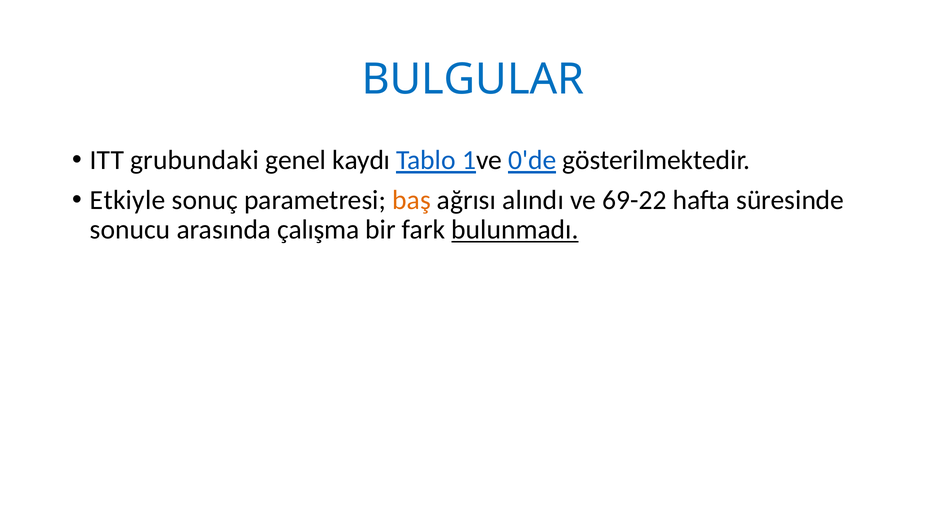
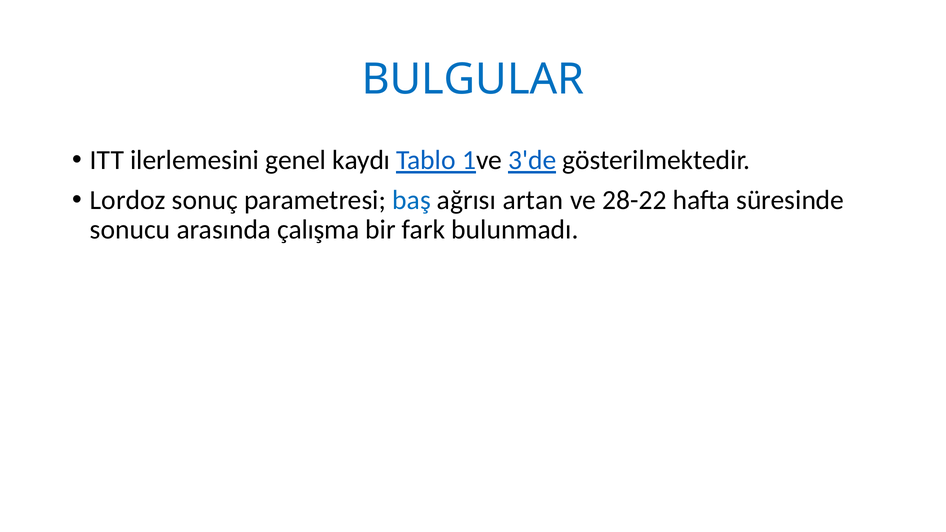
grubundaki: grubundaki -> ilerlemesini (195, 160)
0'de: 0'de -> 3'de (532, 160)
Etkiyle: Etkiyle -> Lordoz (128, 200)
baş colour: orange -> blue (412, 200)
alındı: alındı -> artan (533, 200)
69-22: 69-22 -> 28-22 (634, 200)
bulunmadı underline: present -> none (515, 230)
